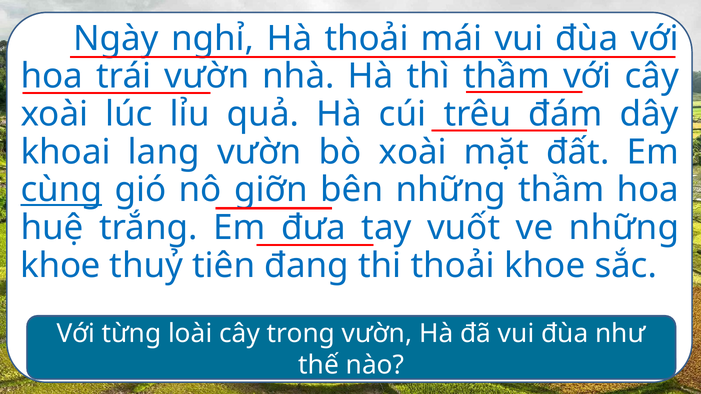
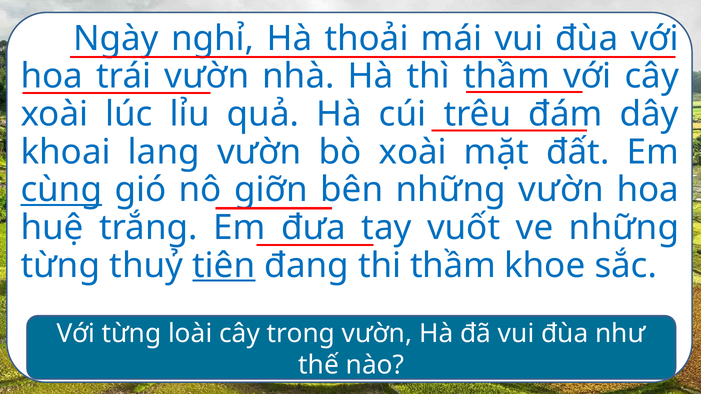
những thầm: thầm -> vườn (561, 190)
khoe: khoe -> từng (60, 266)
tiên underline: none -> present (224, 266)
thi thoải: thoải -> thầm (453, 266)
